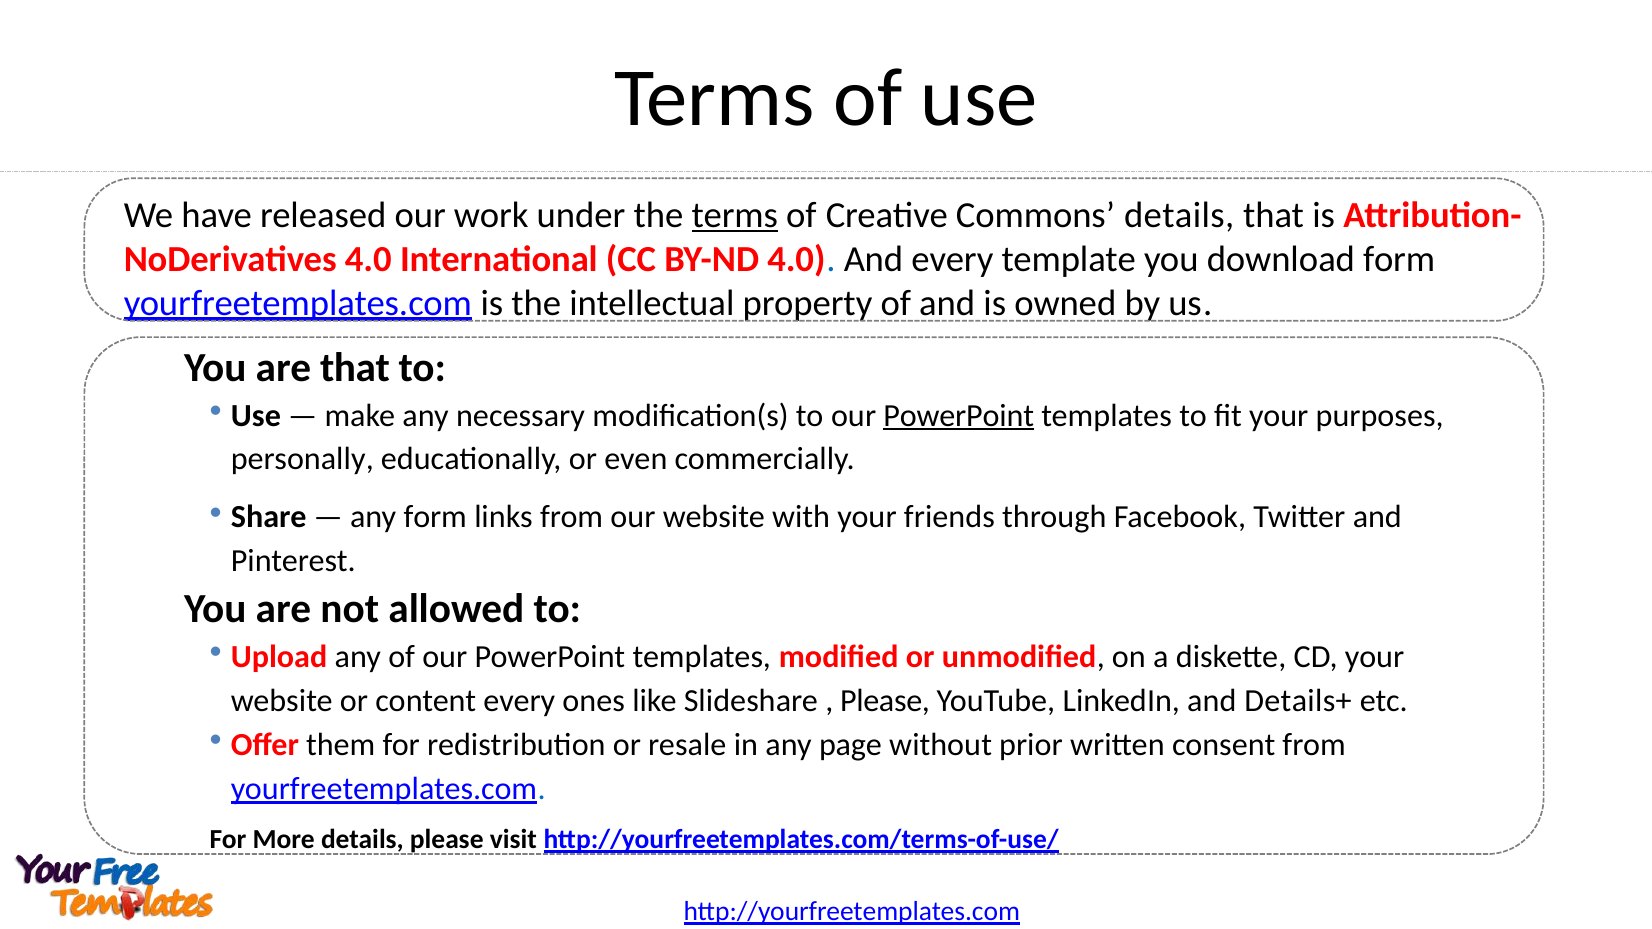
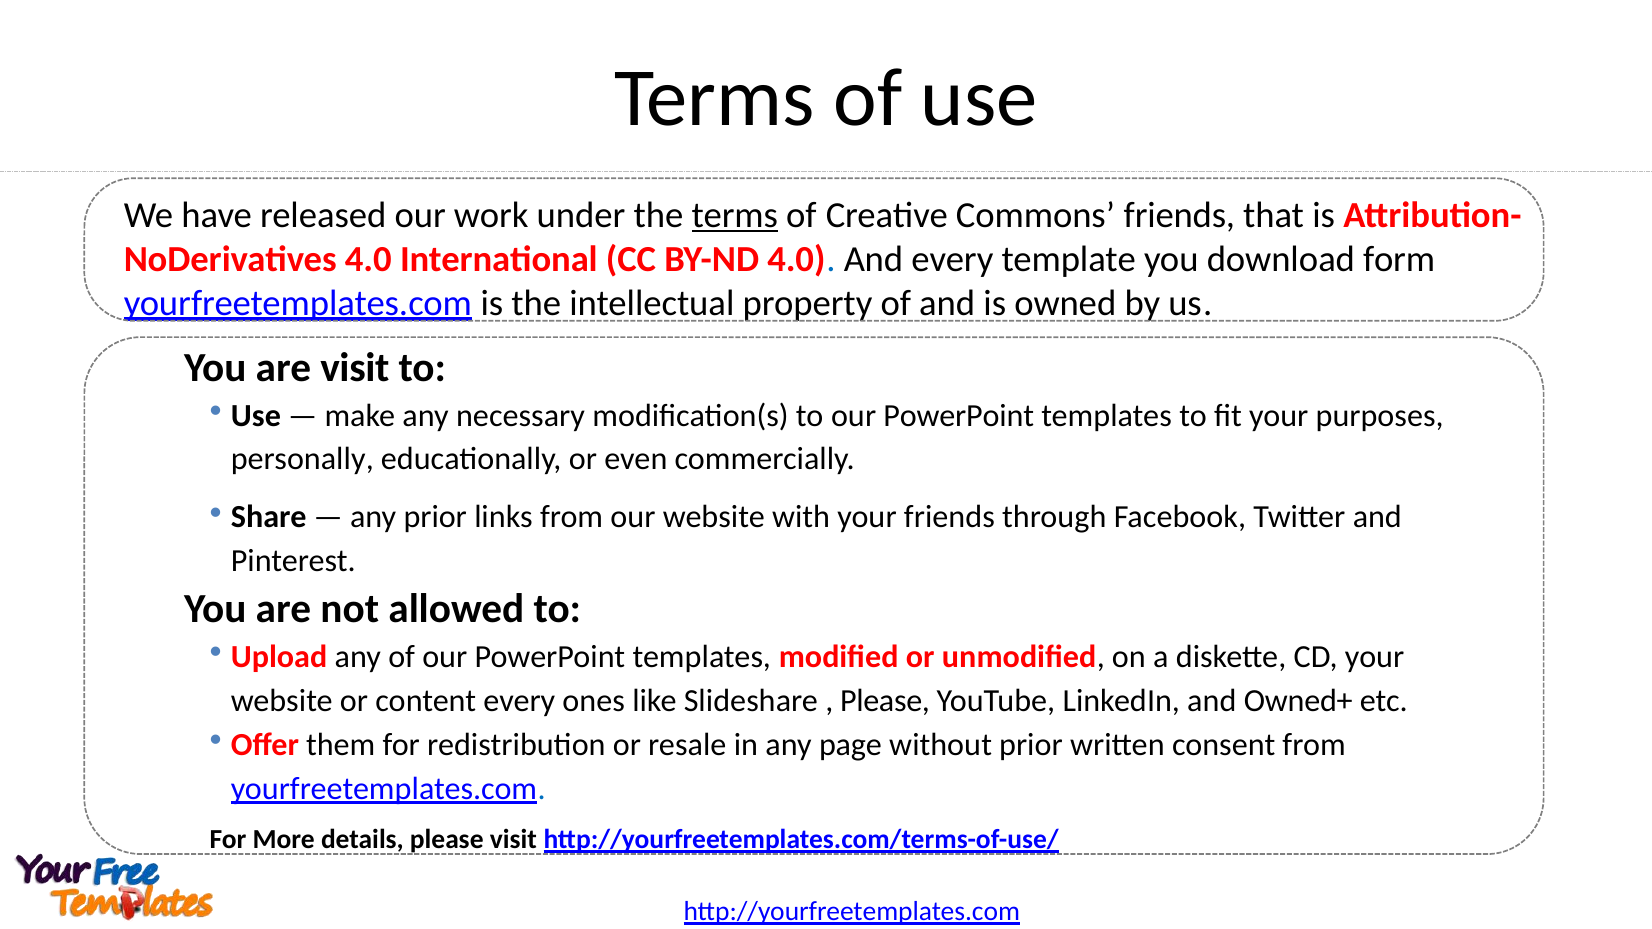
Commons details: details -> friends (1179, 215)
are that: that -> visit (355, 368)
PowerPoint underline: present -> none (959, 416)
any form: form -> prior (435, 517)
Details+: Details+ -> Owned+ (1298, 701)
